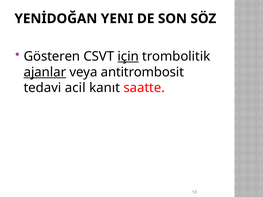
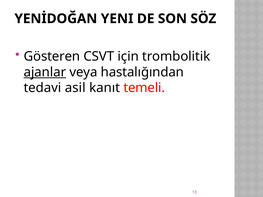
için underline: present -> none (128, 56)
antitrombosit: antitrombosit -> hastalığından (142, 72)
acil: acil -> asil (75, 88)
saatte: saatte -> temeli (144, 88)
